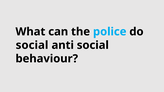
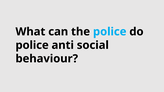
social: social -> police (32, 45)
